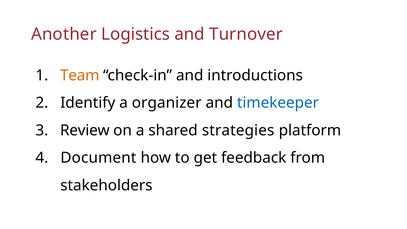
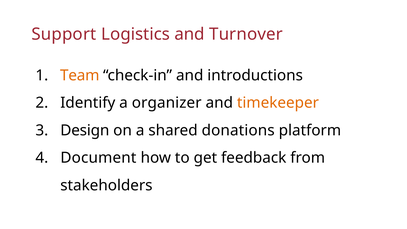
Another: Another -> Support (64, 34)
timekeeper colour: blue -> orange (278, 103)
Review: Review -> Design (85, 130)
strategies: strategies -> donations (238, 130)
